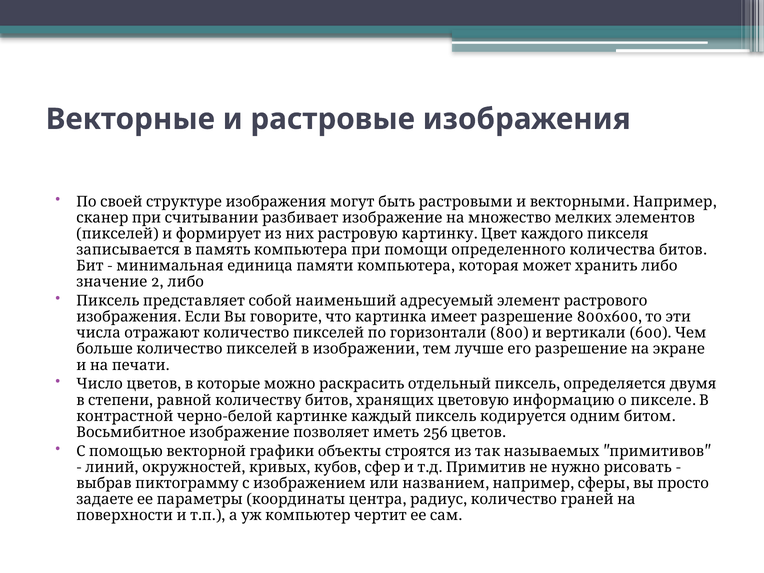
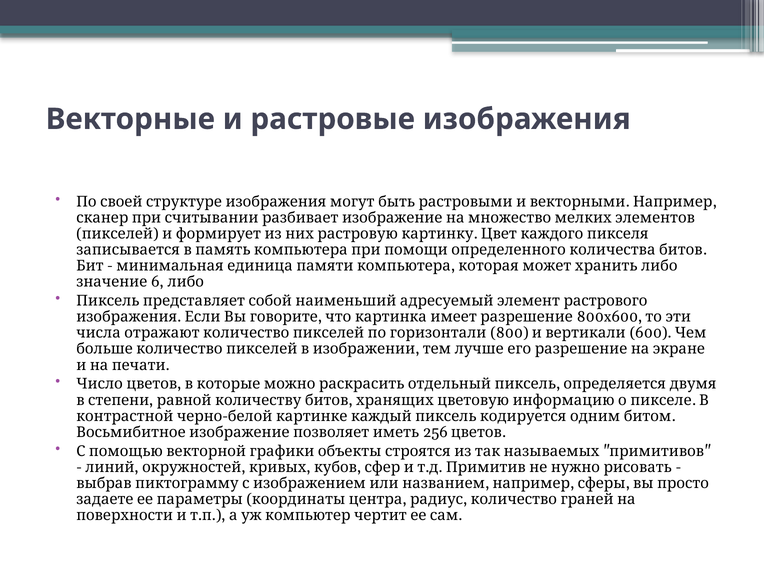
2: 2 -> 6 (157, 282)
